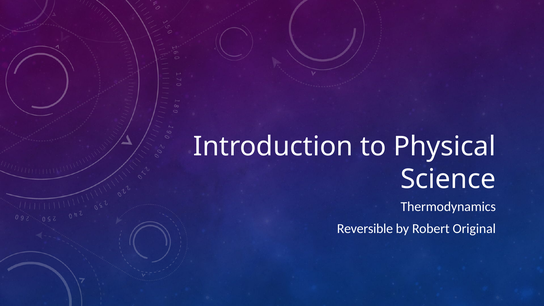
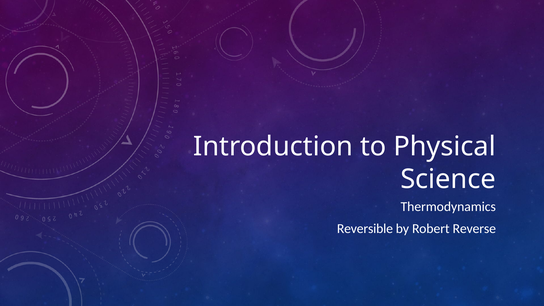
Original: Original -> Reverse (474, 229)
